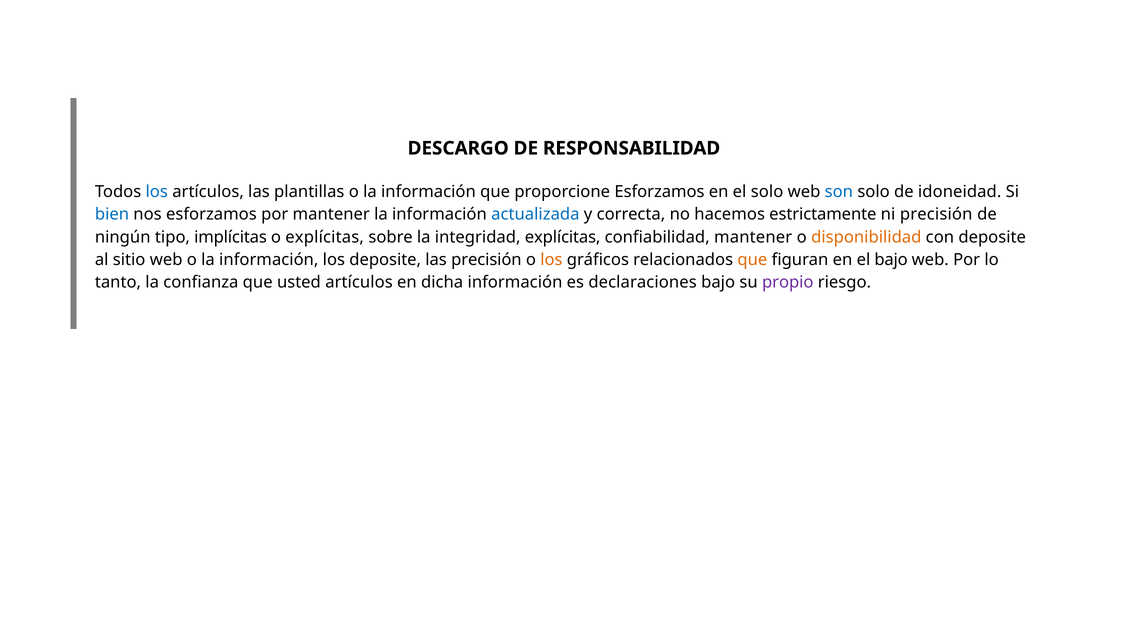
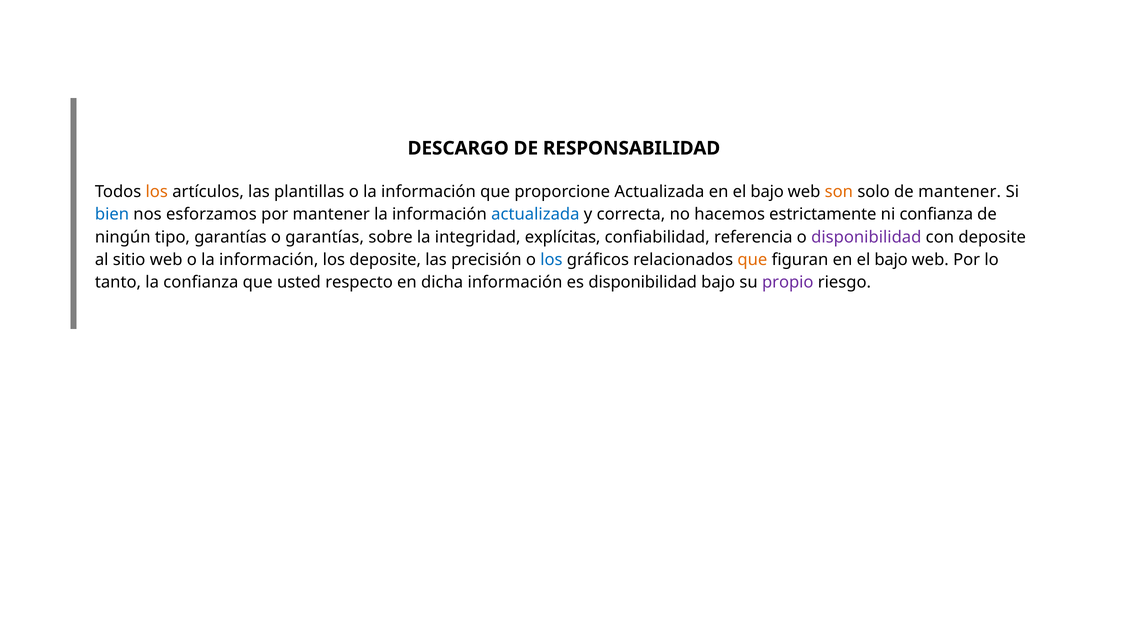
los colour: blue -> orange (157, 192)
proporcione Esforzamos: Esforzamos -> Actualizada (659, 192)
solo: solo -> bajo (767, 192)
son colour: blue -> orange (839, 192)
de idoneidad: idoneidad -> mantener (960, 192)
ni precisión: precisión -> confianza (936, 214)
tipo implícitas: implícitas -> garantías (230, 237)
o explícitas: explícitas -> garantías (325, 237)
confiabilidad mantener: mantener -> referencia (753, 237)
disponibilidad colour: orange -> purple (866, 237)
los colour: orange -> blue (551, 260)
usted artículos: artículos -> respecto (359, 282)
es declaraciones: declaraciones -> disponibilidad (643, 282)
